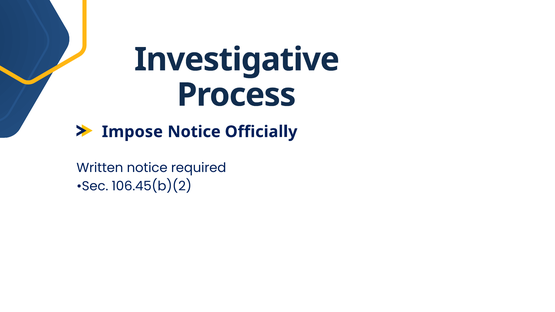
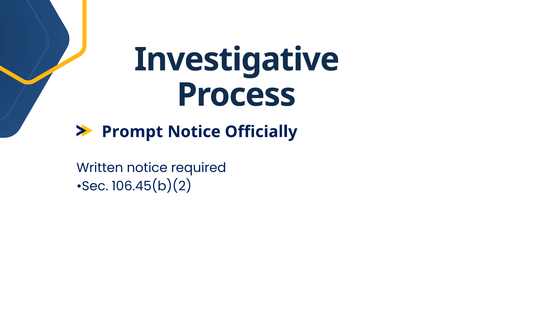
Impose: Impose -> Prompt (132, 132)
